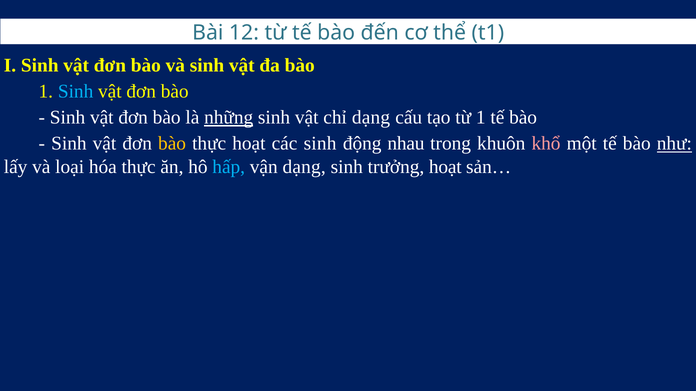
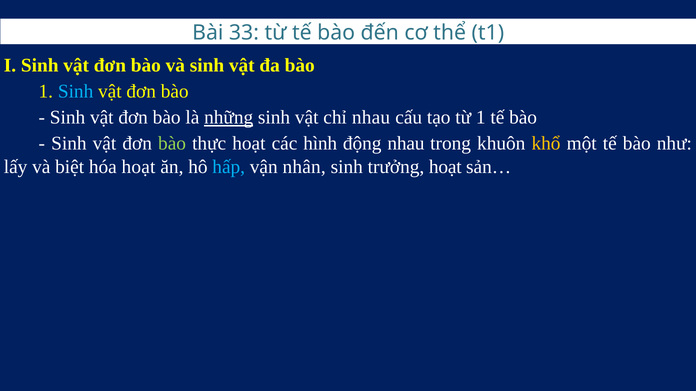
12: 12 -> 33 (244, 33)
chỉ dạng: dạng -> nhau (371, 118)
bào colour: yellow -> light green (172, 144)
các sinh: sinh -> hình (320, 144)
khổ colour: pink -> yellow (546, 144)
như underline: present -> none (674, 144)
loại: loại -> biệt (70, 167)
hóa thực: thực -> hoạt (138, 167)
vận dạng: dạng -> nhân (304, 167)
